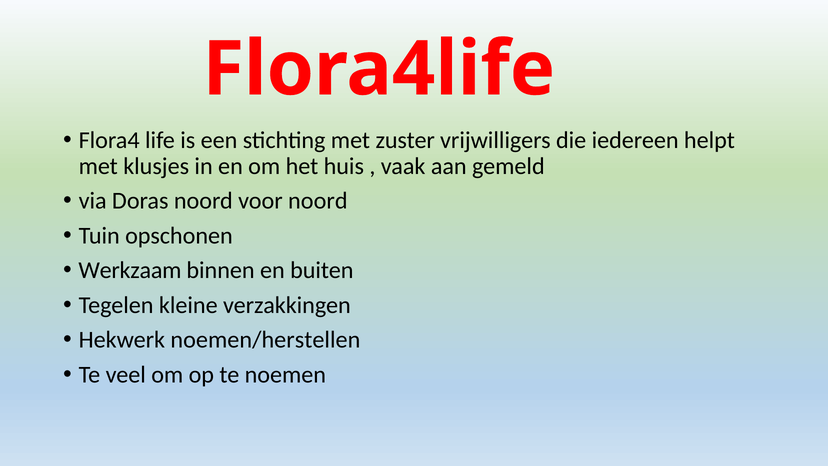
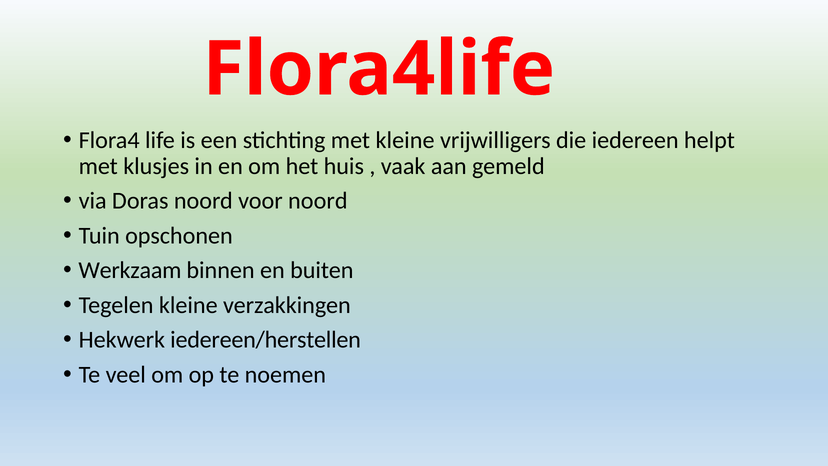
met zuster: zuster -> kleine (405, 140)
noemen/herstellen: noemen/herstellen -> iedereen/herstellen (266, 340)
